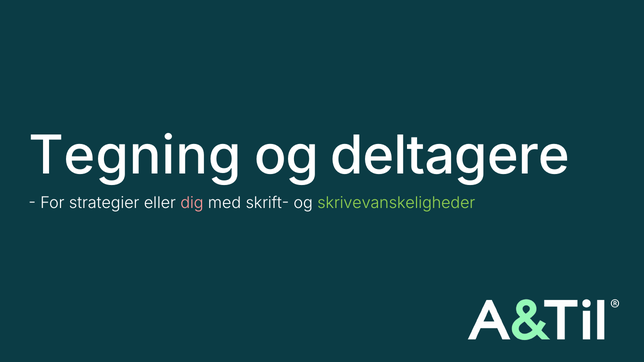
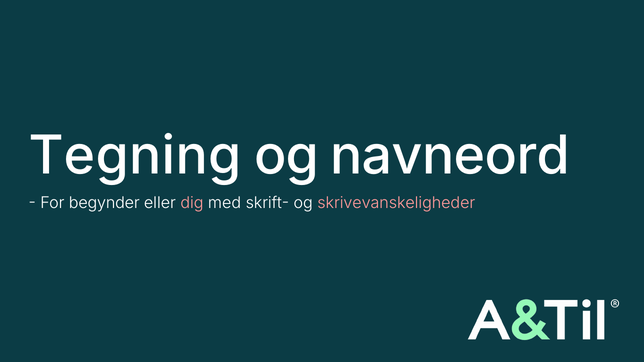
deltagere: deltagere -> navneord (450, 156)
strategier: strategier -> begynder (104, 203)
skrivevanskeligheder colour: light green -> pink (396, 203)
